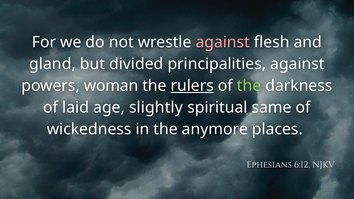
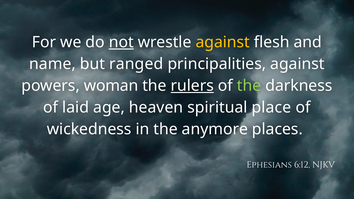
not underline: none -> present (121, 42)
against colour: pink -> yellow (223, 42)
gland: gland -> name (52, 64)
divided: divided -> ranged (136, 64)
slightly: slightly -> heaven (156, 107)
same: same -> place (271, 107)
